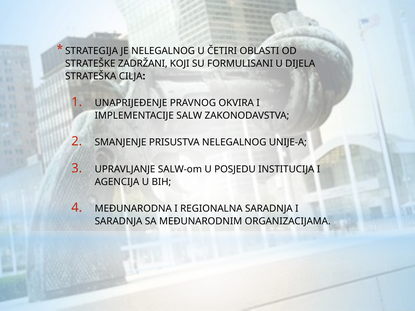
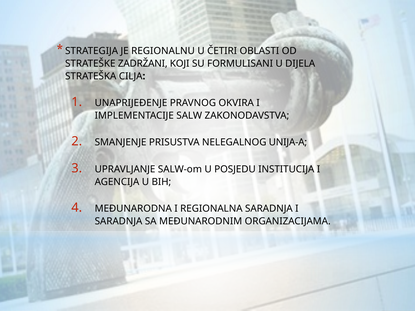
JE NELEGALNOG: NELEGALNOG -> REGIONALNU (163, 51)
UNIJE-A: UNIJE-A -> UNIJA-A (288, 143)
